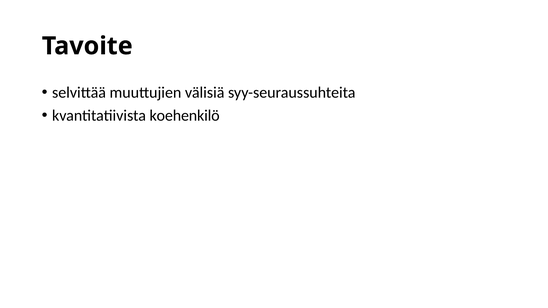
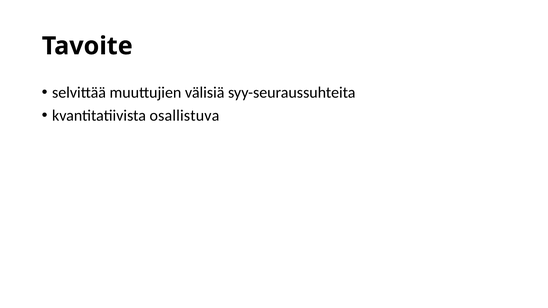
koehenkilö: koehenkilö -> osallistuva (184, 116)
